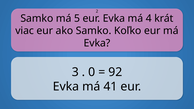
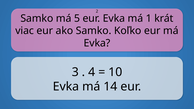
4: 4 -> 1 (149, 18)
0: 0 -> 4 (92, 72)
92: 92 -> 10 (115, 72)
41: 41 -> 14 (110, 87)
